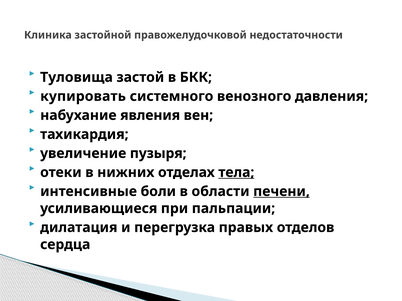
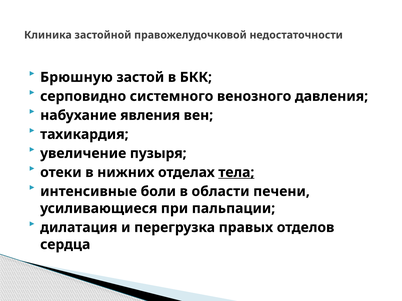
Туловища: Туловища -> Брюшную (76, 77)
купировать: купировать -> серповидно (83, 96)
печени underline: present -> none (281, 192)
